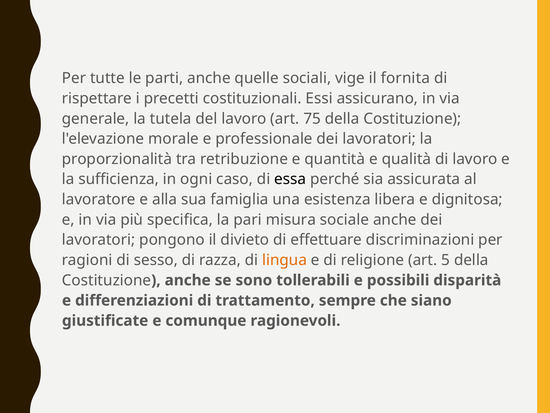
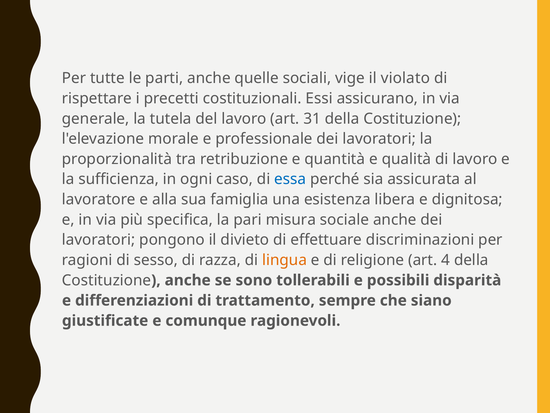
fornita: fornita -> violato (405, 78)
75: 75 -> 31 (312, 119)
essa colour: black -> blue (290, 179)
5: 5 -> 4 (446, 260)
